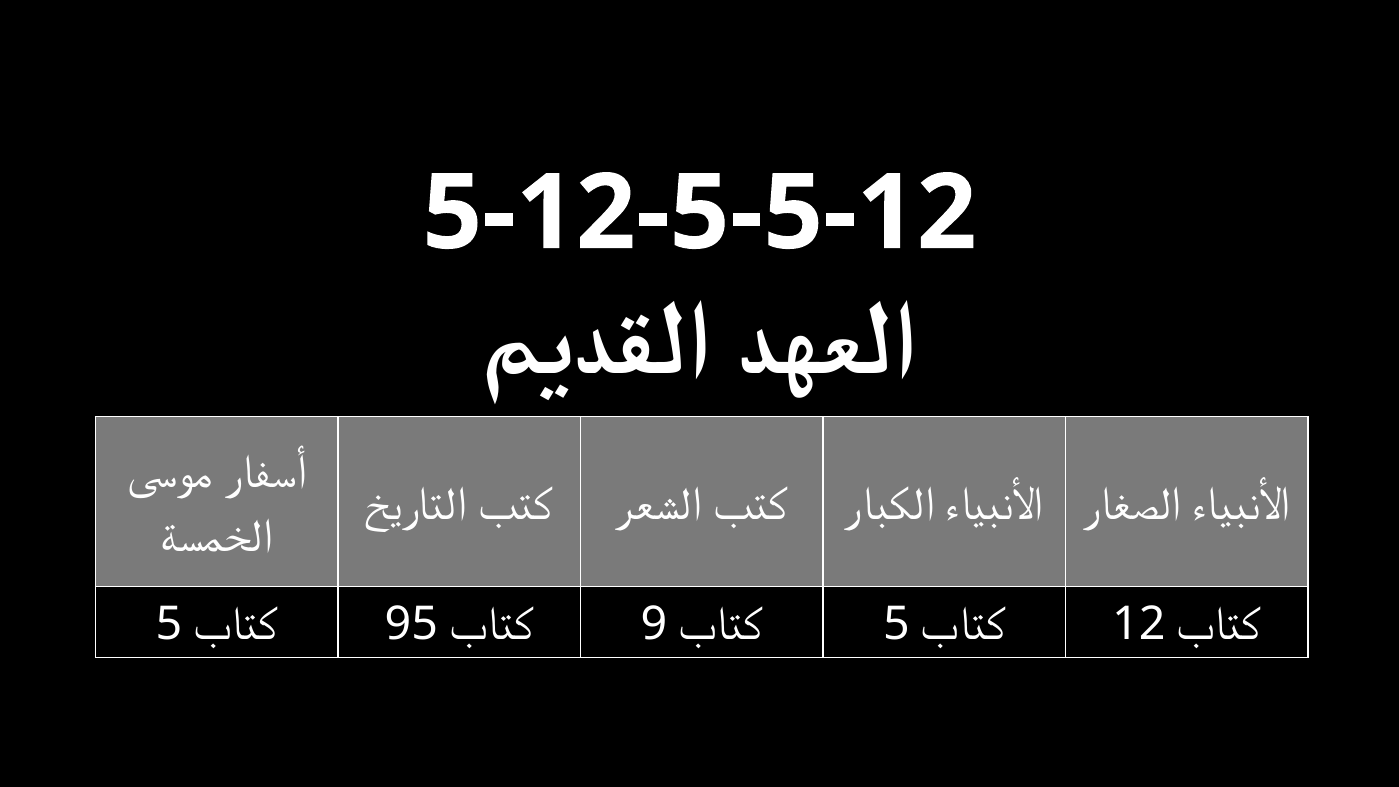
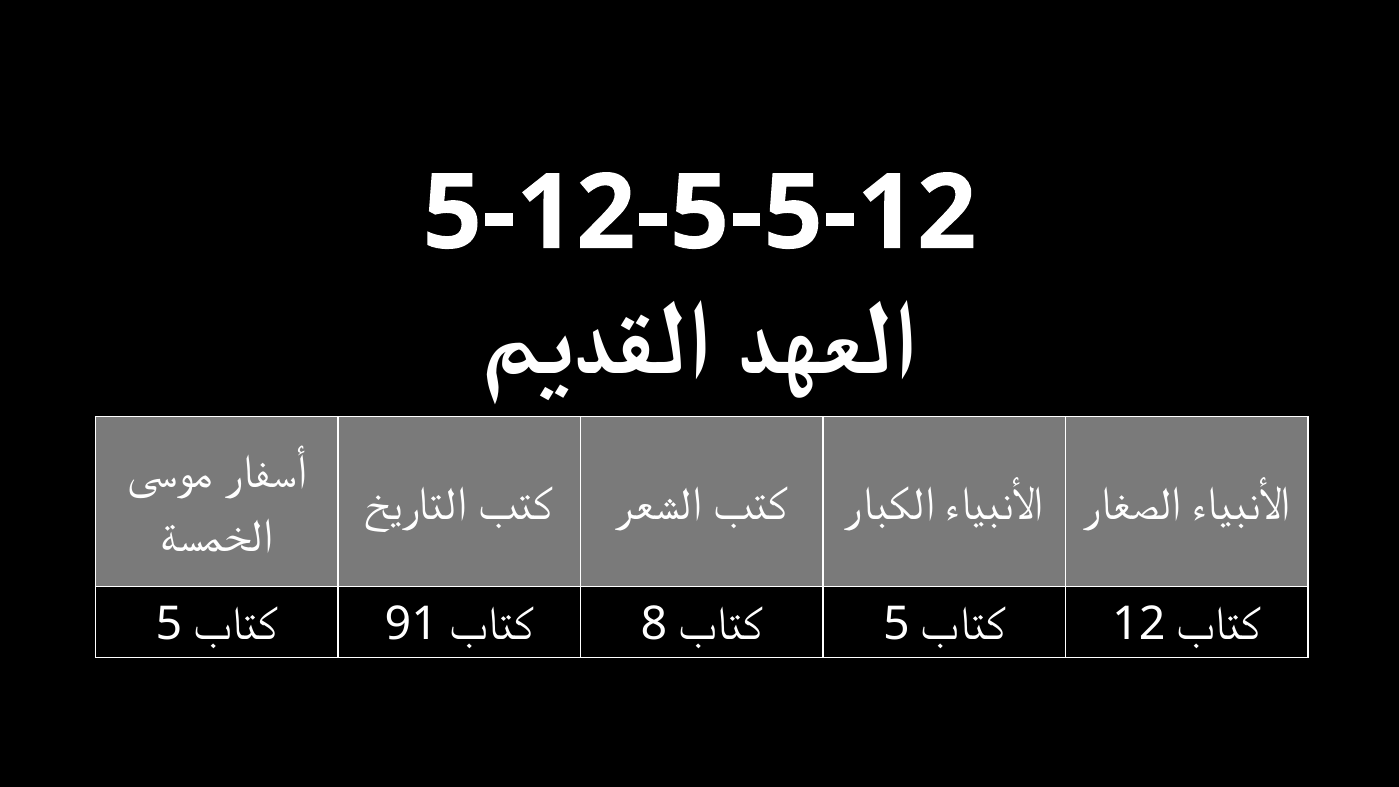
95: 95 -> 91 (411, 624)
9: 9 -> 8 (654, 624)
